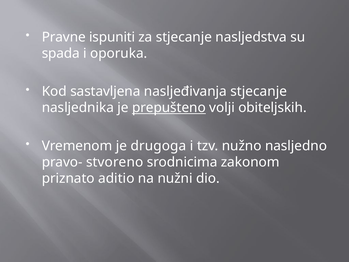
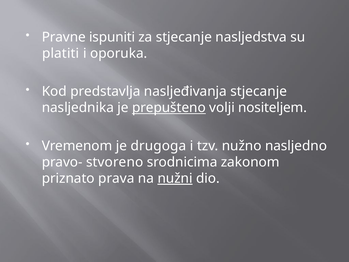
spada: spada -> platiti (61, 53)
sastavljena: sastavljena -> predstavlja (105, 91)
obiteljskih: obiteljskih -> nositeljem (273, 108)
aditio: aditio -> prava (116, 178)
nužni underline: none -> present (175, 178)
